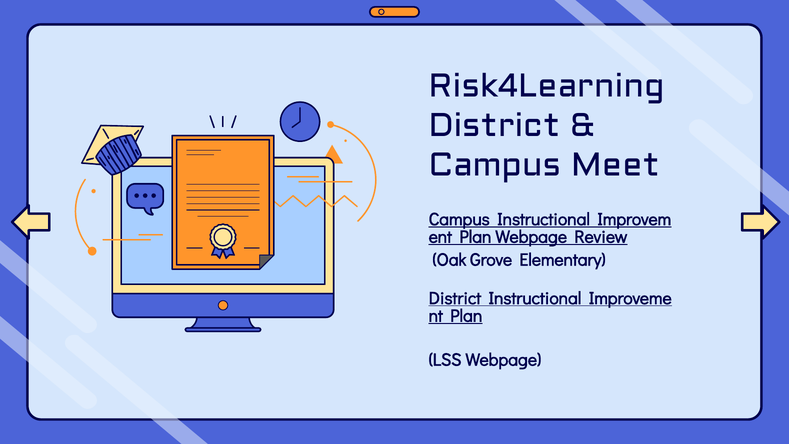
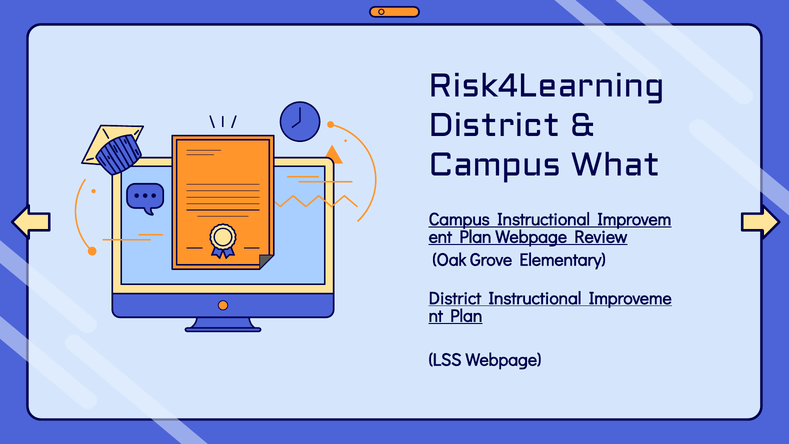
Meet: Meet -> What (616, 165)
